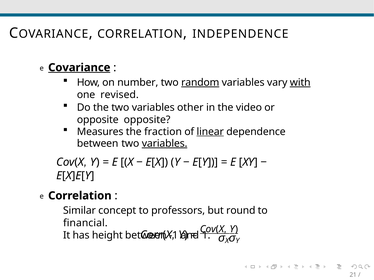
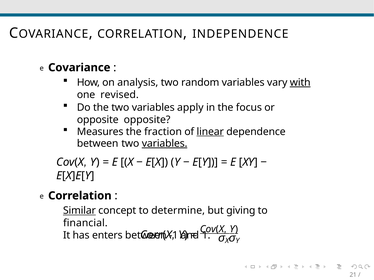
Covariance underline: present -> none (79, 68)
number: number -> analysis (138, 83)
random underline: present -> none (200, 83)
other: other -> apply (190, 108)
video: video -> focus (249, 108)
Similar underline: none -> present (79, 211)
professors: professors -> determine (178, 211)
round: round -> giving (241, 211)
height: height -> enters (107, 236)
